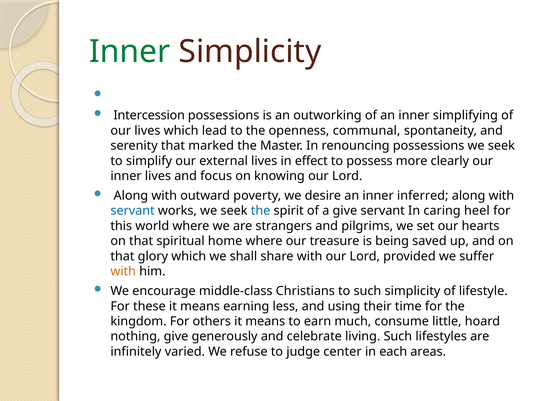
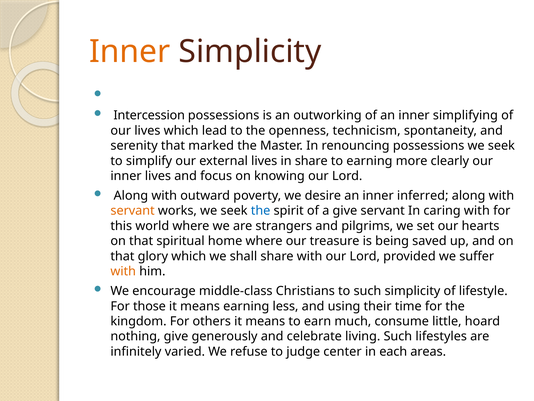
Inner colour: green -> orange (130, 52)
communal: communal -> technicism (367, 130)
in effect: effect -> share (311, 161)
to possess: possess -> earning (369, 161)
servant colour: blue -> orange (133, 211)
caring heel: heel -> with (477, 211)
these: these -> those (149, 306)
